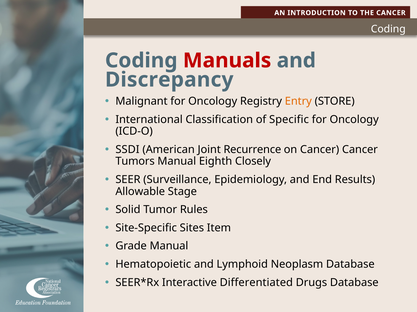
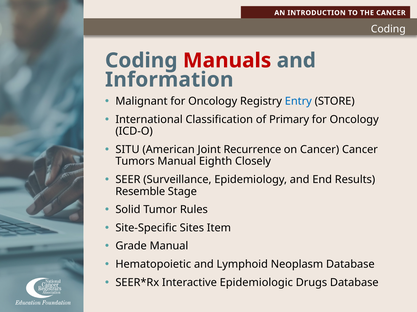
Discrepancy: Discrepancy -> Information (169, 80)
Entry colour: orange -> blue (298, 101)
Specific: Specific -> Primary (289, 120)
SSDI: SSDI -> SITU (127, 150)
Allowable: Allowable -> Resemble (140, 192)
Differentiated: Differentiated -> Epidemiologic (256, 283)
